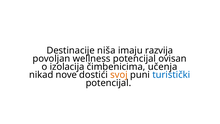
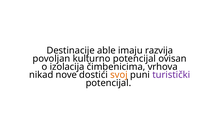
niša: niša -> able (106, 50)
wellness: wellness -> kulturno (92, 59)
učenja: učenja -> vrhova (163, 67)
turistički colour: blue -> purple (171, 75)
